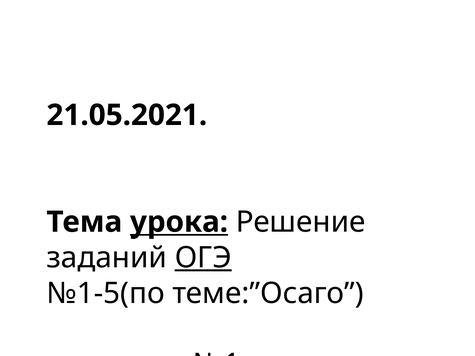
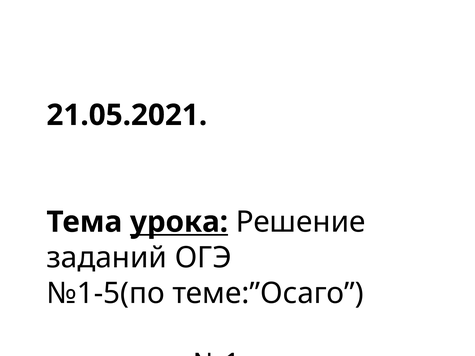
ОГЭ underline: present -> none (203, 258)
